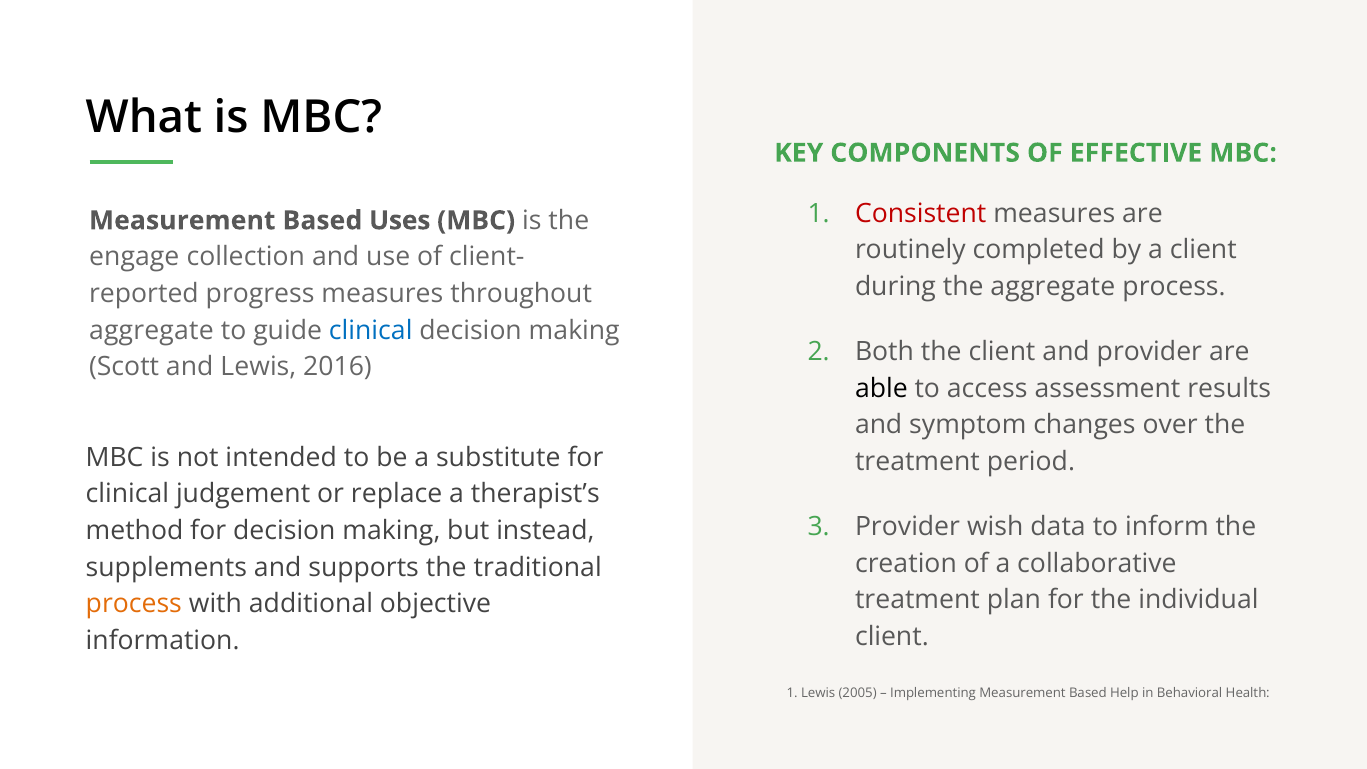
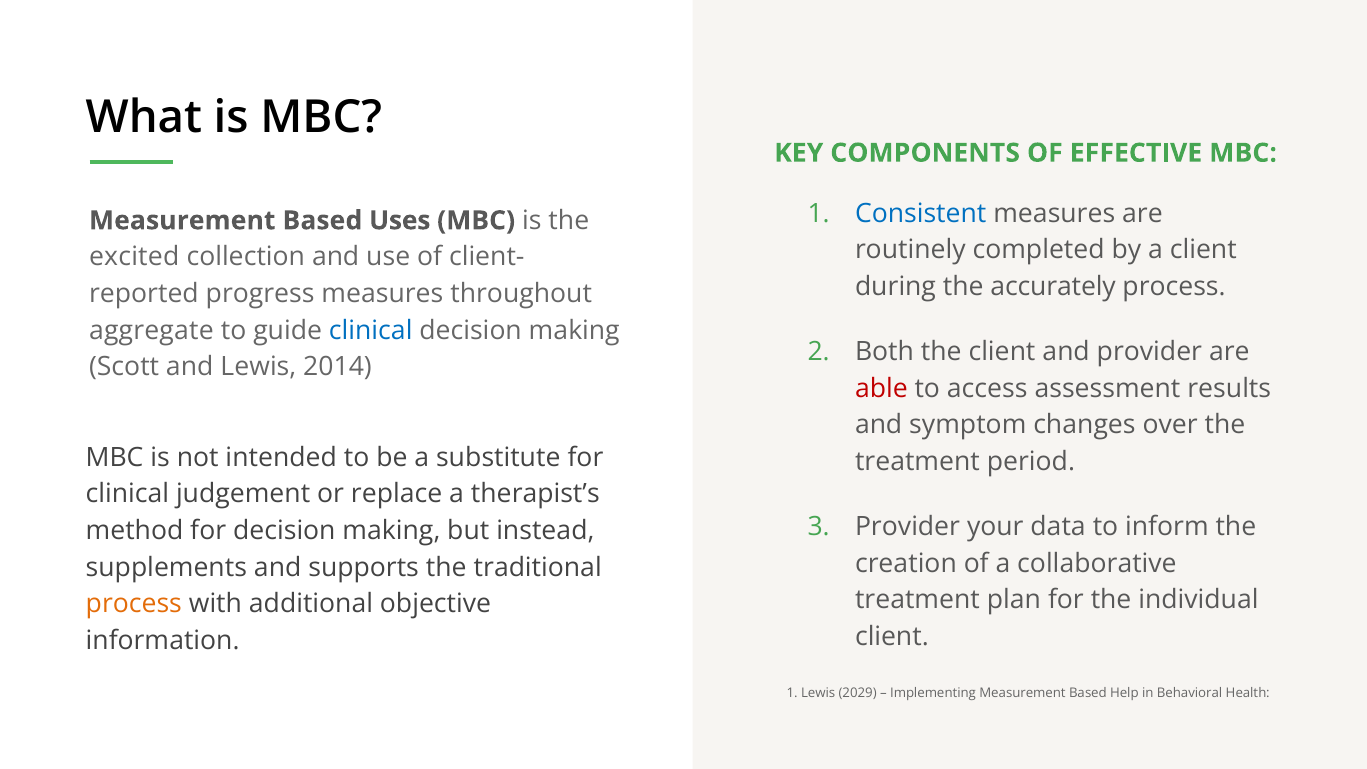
Consistent colour: red -> blue (921, 213)
engage: engage -> excited (134, 257)
the aggregate: aggregate -> accurately (1053, 287)
2016: 2016 -> 2014 (338, 367)
able colour: black -> red (881, 388)
wish: wish -> your (995, 527)
2005: 2005 -> 2029 (858, 693)
